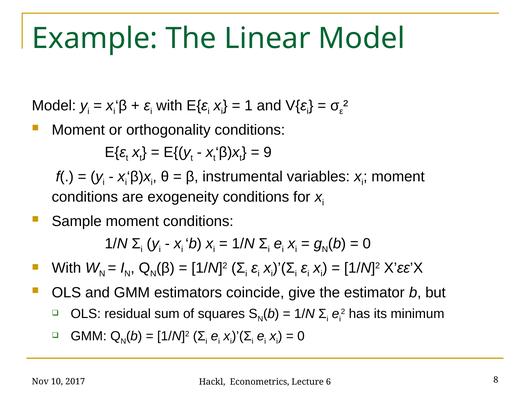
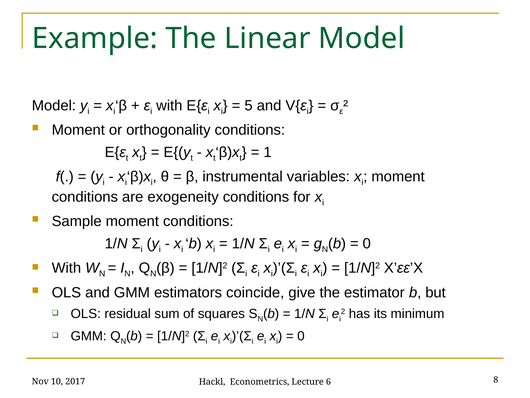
1: 1 -> 5 (249, 105)
9: 9 -> 1 (268, 152)
